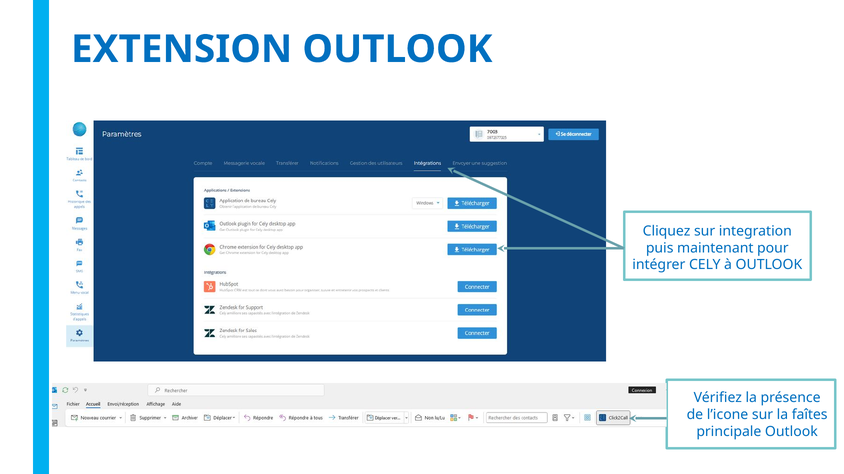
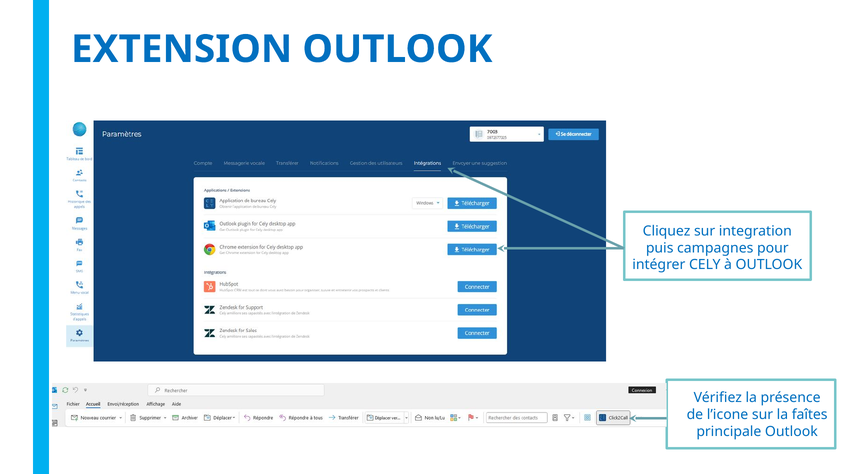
maintenant: maintenant -> campagnes (715, 248)
